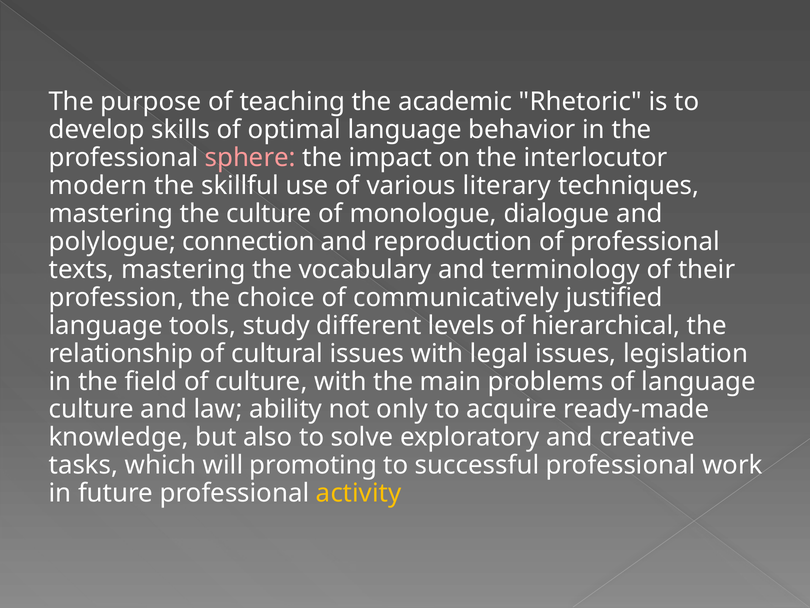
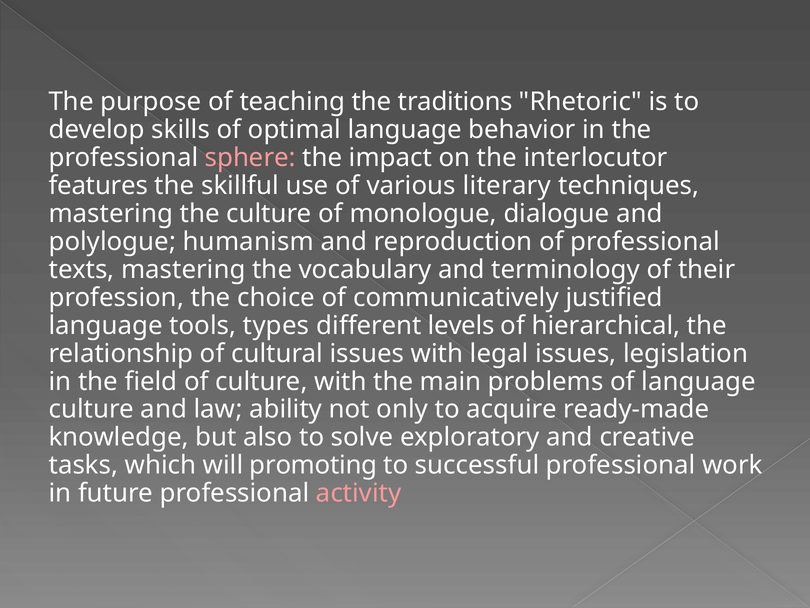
academic: academic -> traditions (455, 102)
modern: modern -> features (98, 186)
connection: connection -> humanism (248, 241)
study: study -> types (276, 325)
activity colour: yellow -> pink (359, 493)
